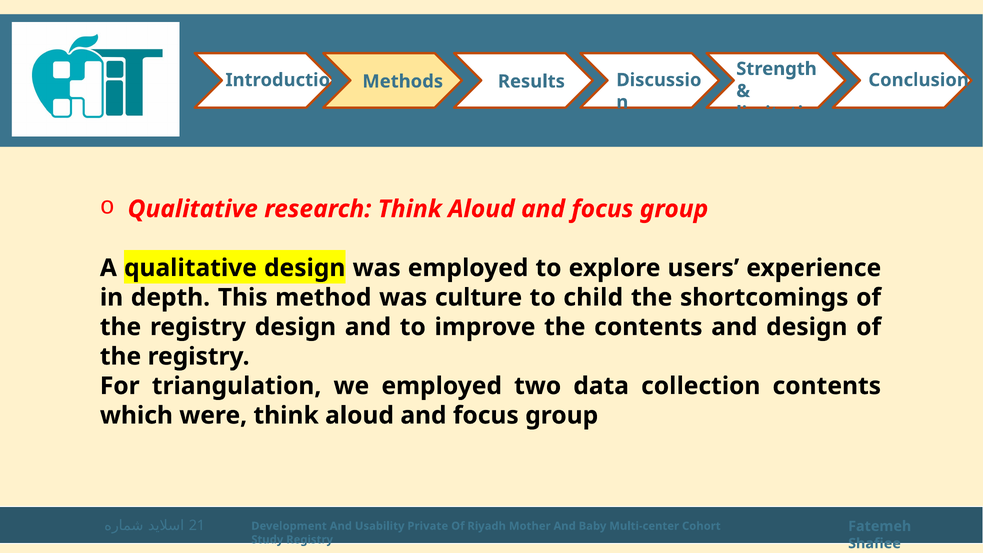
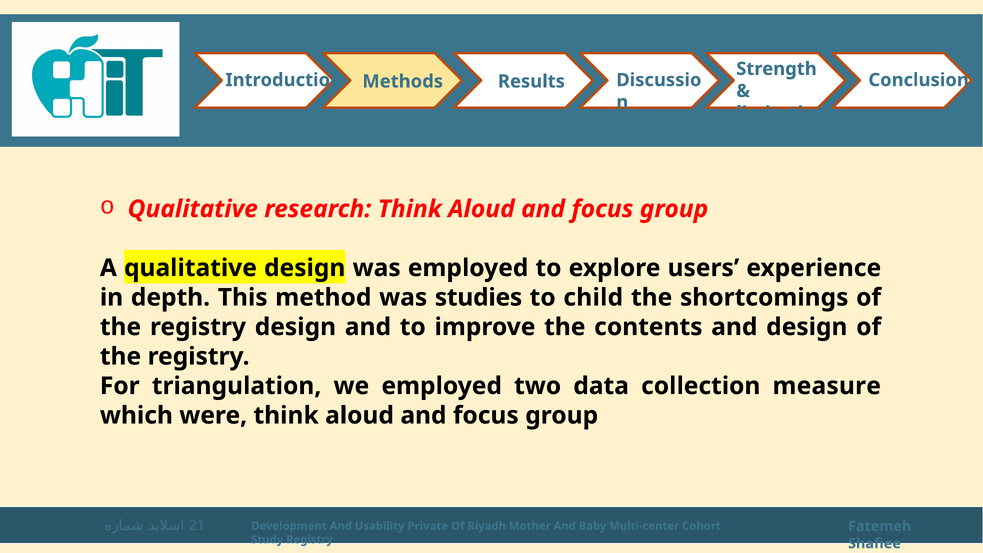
culture: culture -> studies (479, 297)
collection contents: contents -> measure (827, 386)
